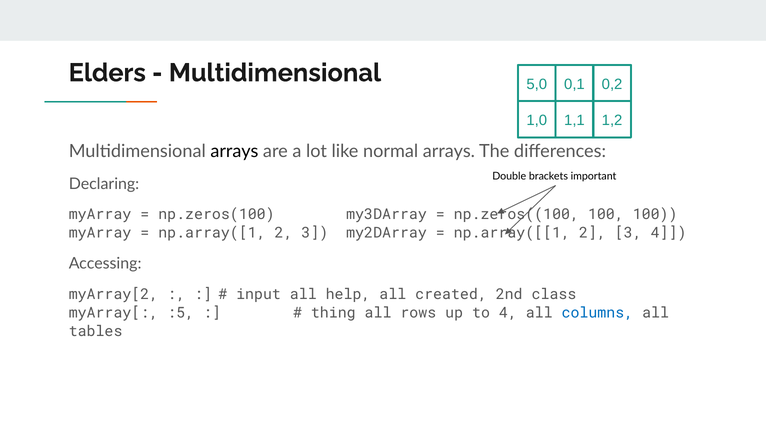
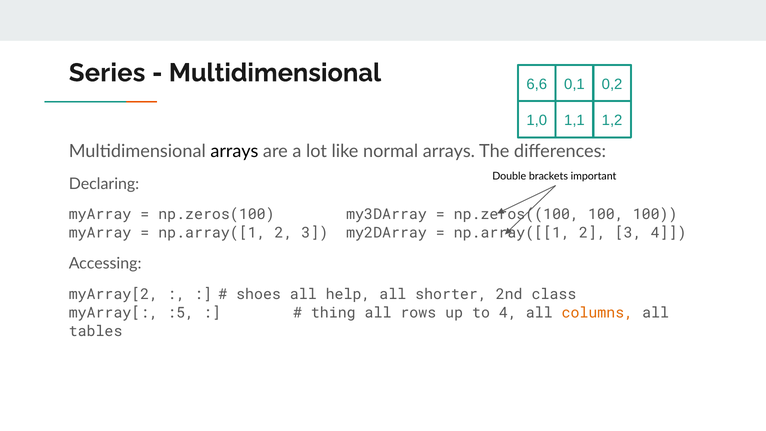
Elders: Elders -> Series (107, 73)
5,0: 5,0 -> 6,6 (537, 84)
input: input -> shoes (259, 294)
created: created -> shorter (451, 294)
columns colour: blue -> orange (597, 313)
